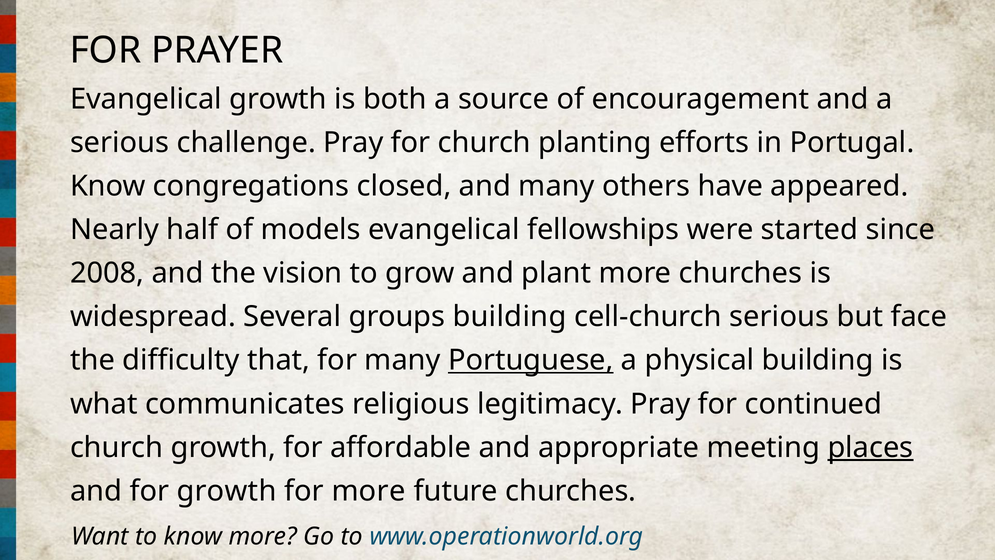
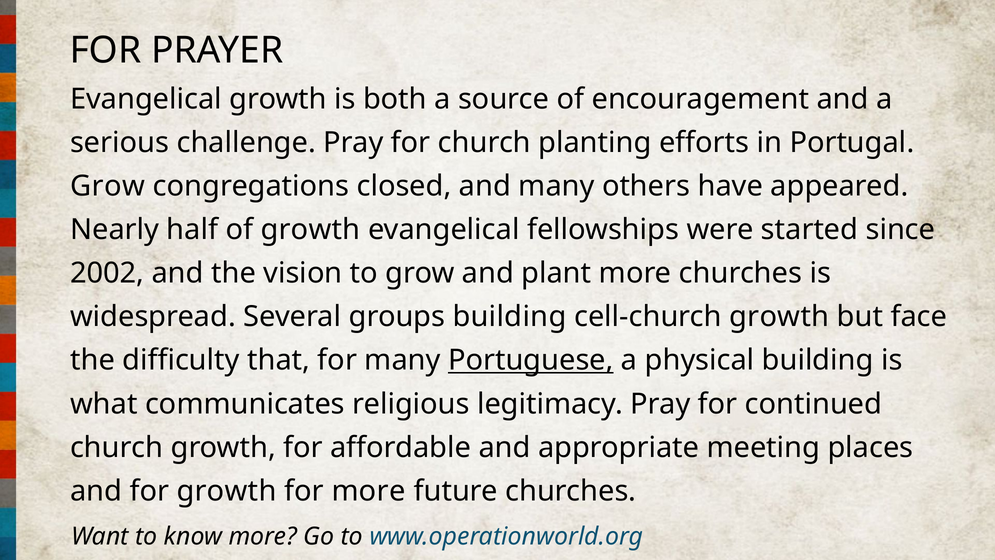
Know: Know -> Grow (108, 186)
of models: models -> growth (311, 230)
2008: 2008 -> 2002 (107, 273)
cell-church serious: serious -> growth (779, 317)
places underline: present -> none (871, 447)
